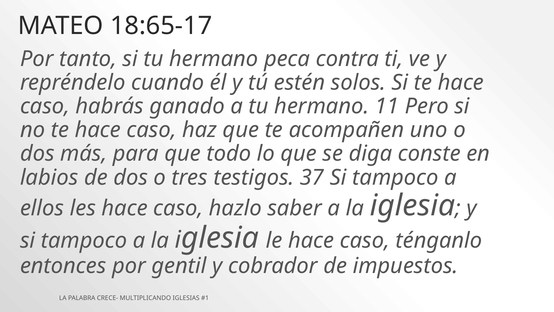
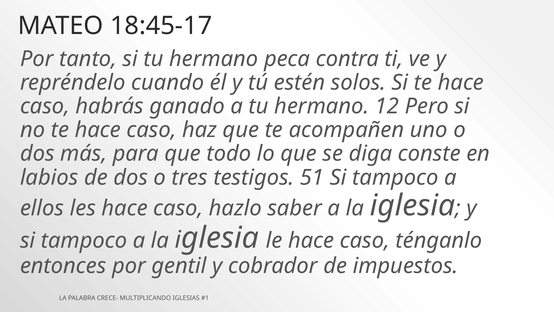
18:65-17: 18:65-17 -> 18:45-17 (161, 26)
11: 11 -> 12 (387, 106)
37: 37 -> 51 (312, 177)
